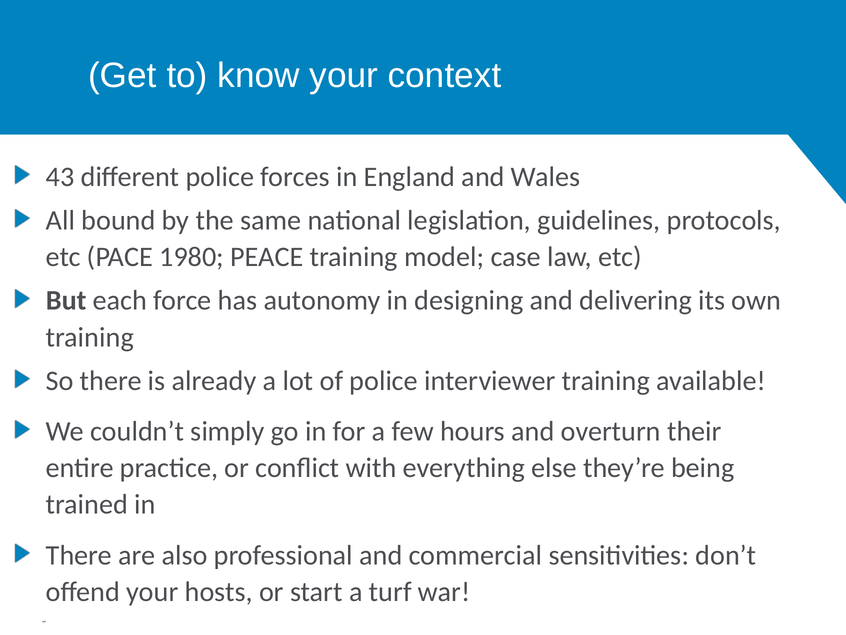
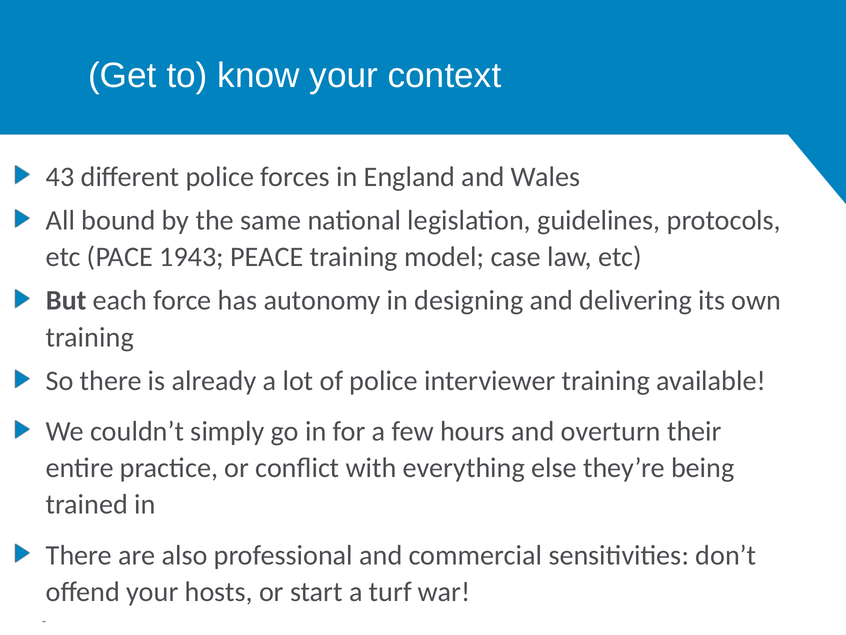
1980: 1980 -> 1943 (192, 257)
